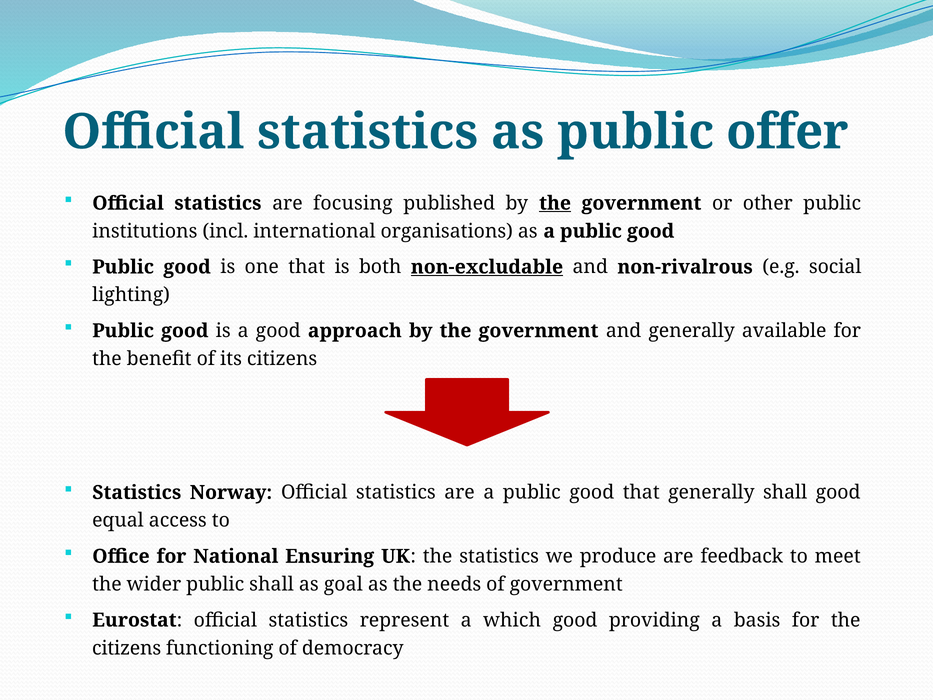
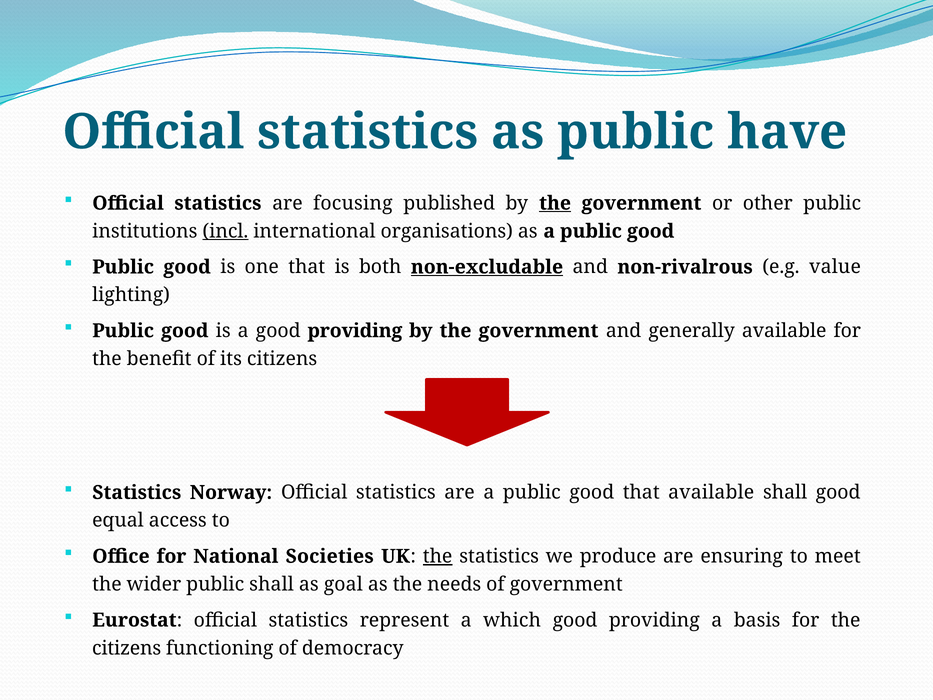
offer: offer -> have (787, 132)
incl underline: none -> present (225, 231)
social: social -> value (835, 267)
a good approach: approach -> providing (355, 331)
that generally: generally -> available (711, 492)
Ensuring: Ensuring -> Societies (330, 556)
the underline: none -> present (438, 556)
feedback: feedback -> ensuring (742, 556)
